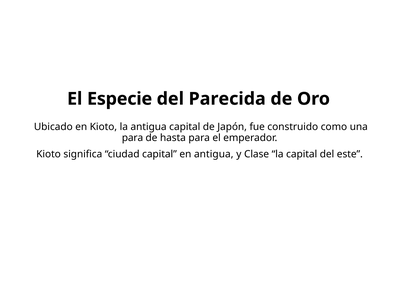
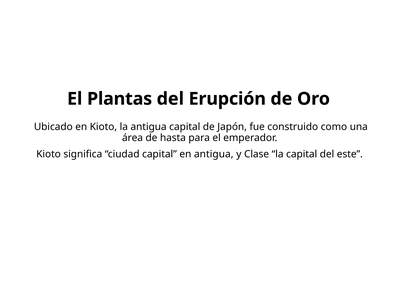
Especie: Especie -> Plantas (120, 99)
Parecida: Parecida -> Erupción (227, 99)
para: para -> área (132, 137)
